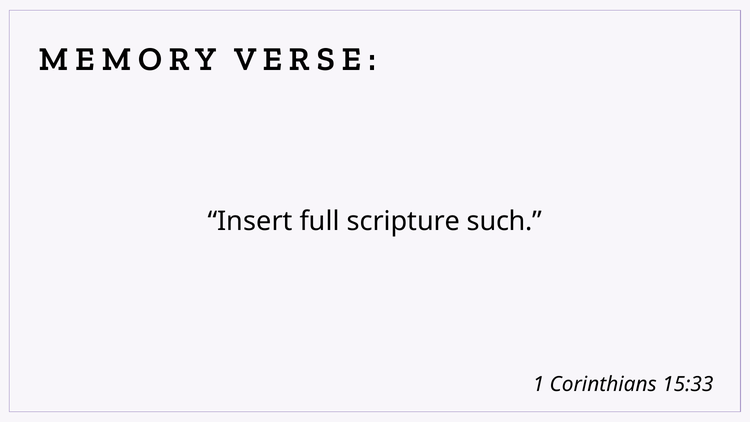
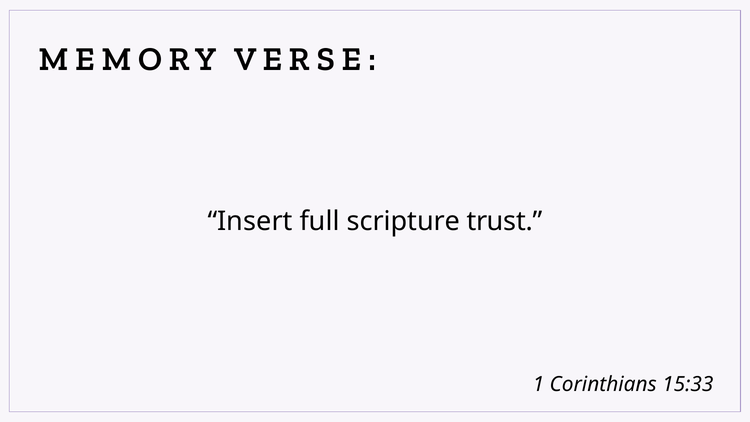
such: such -> trust (504, 221)
